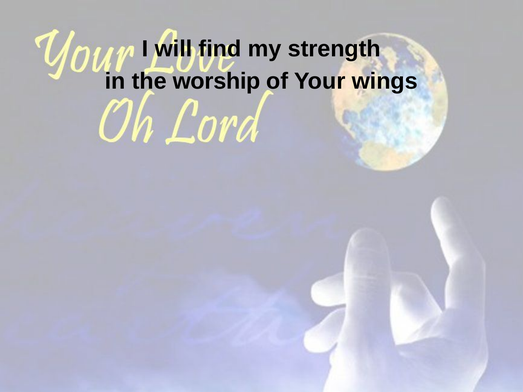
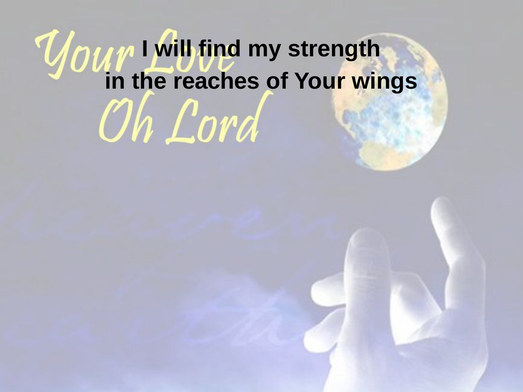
worship: worship -> reaches (217, 81)
